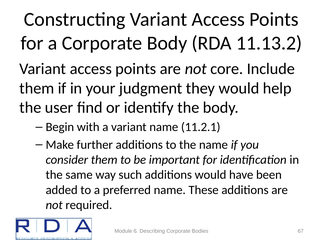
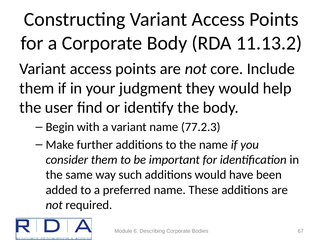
11.2.1: 11.2.1 -> 77.2.3 (201, 127)
